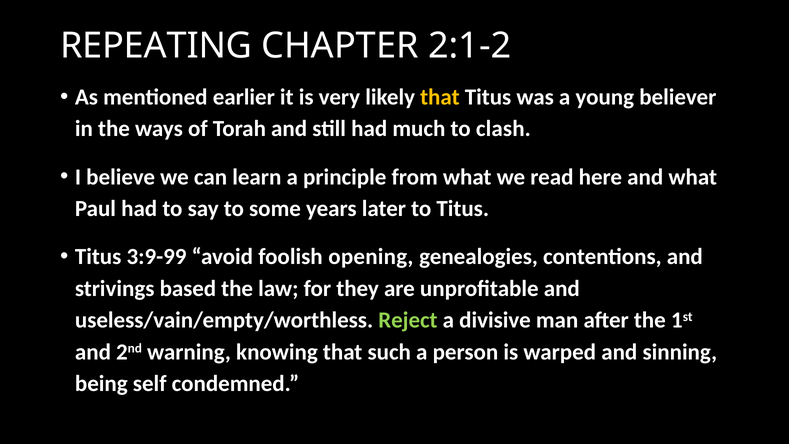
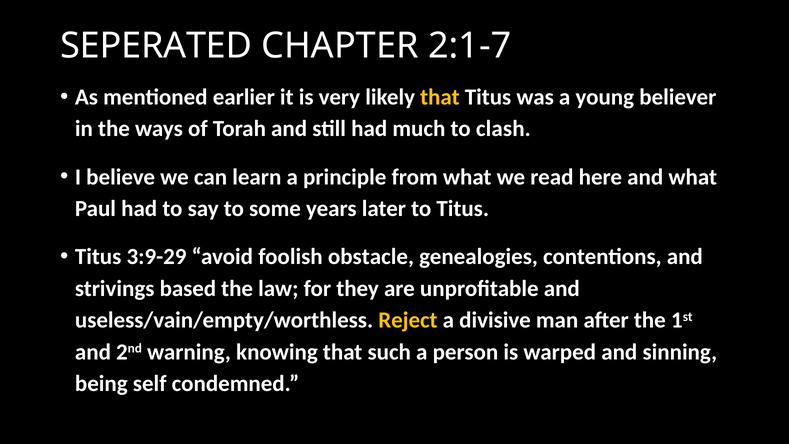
REPEATING: REPEATING -> SEPERATED (156, 46)
2:1-2: 2:1-2 -> 2:1-7 (470, 46)
3:9-99: 3:9-99 -> 3:9-29 (157, 257)
opening: opening -> obstacle (371, 257)
Reject colour: light green -> yellow (408, 320)
